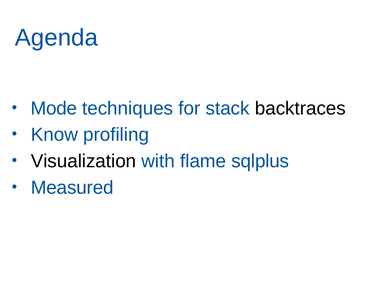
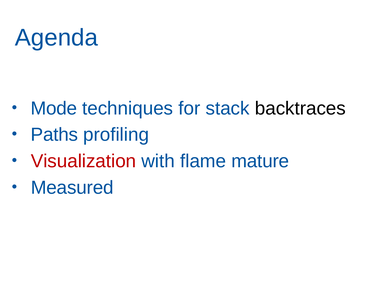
Know: Know -> Paths (54, 135)
Visualization colour: black -> red (84, 161)
sqlplus: sqlplus -> mature (260, 161)
